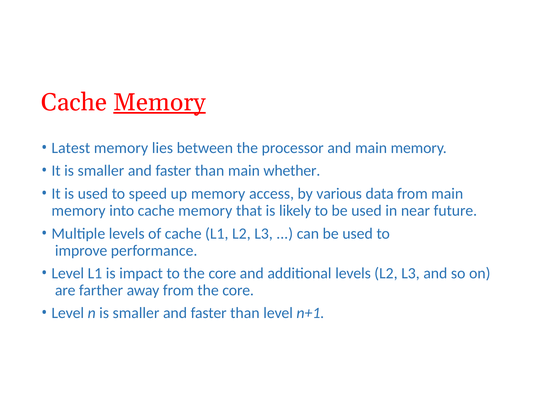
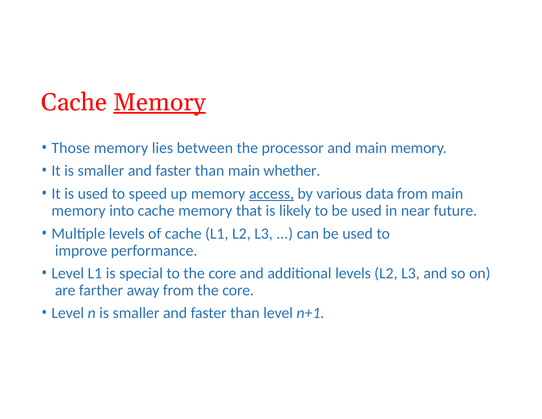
Latest: Latest -> Those (71, 148)
access underline: none -> present (272, 194)
impact: impact -> special (141, 273)
